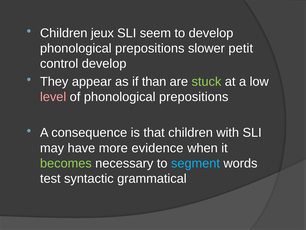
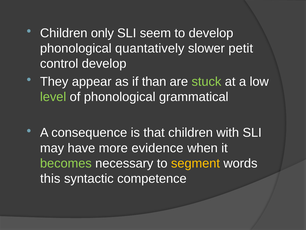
jeux: jeux -> only (102, 33)
prepositions: prepositions -> quantatively (150, 48)
level colour: pink -> light green (53, 97)
of phonological prepositions: prepositions -> grammatical (194, 97)
segment colour: light blue -> yellow (195, 163)
test: test -> this (50, 178)
grammatical: grammatical -> competence (152, 178)
